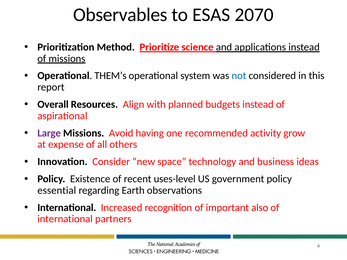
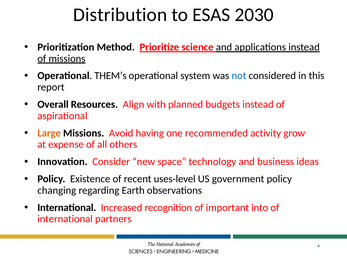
Observables: Observables -> Distribution (120, 15)
2070: 2070 -> 2030 (254, 15)
Large colour: purple -> orange (49, 133)
essential: essential -> changing (57, 191)
also: also -> into (260, 208)
